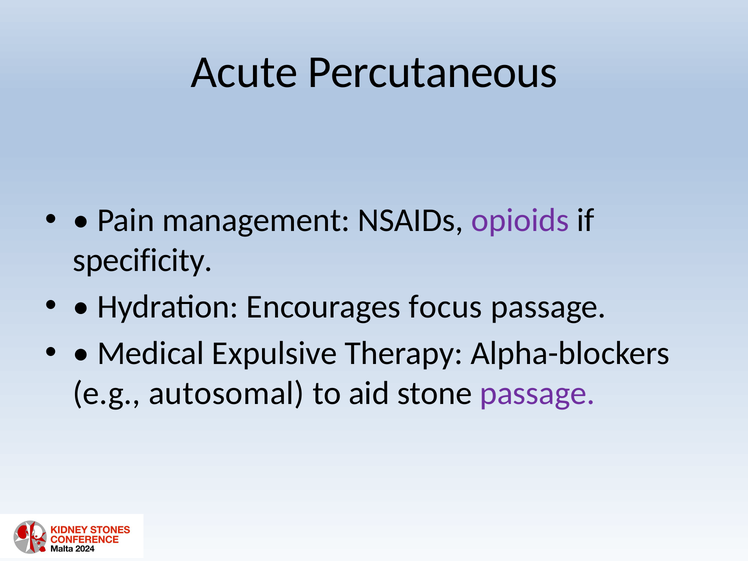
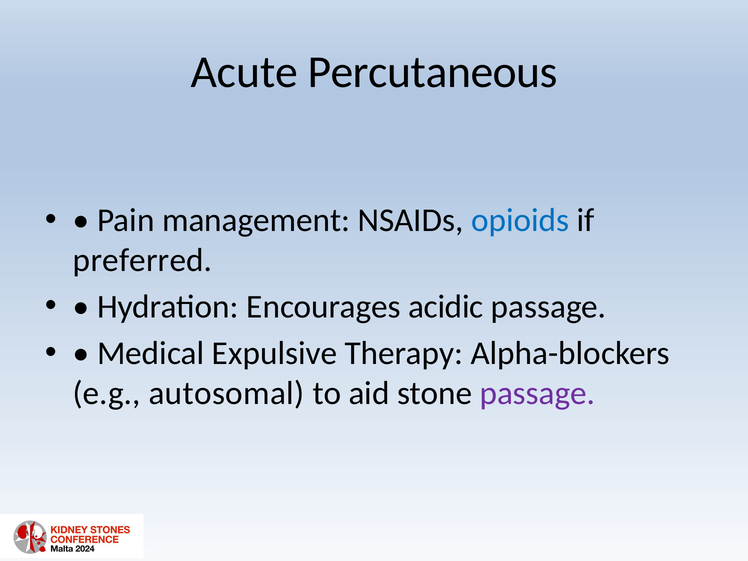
opioids colour: purple -> blue (520, 220)
specificity: specificity -> preferred (143, 260)
focus: focus -> acidic (446, 307)
